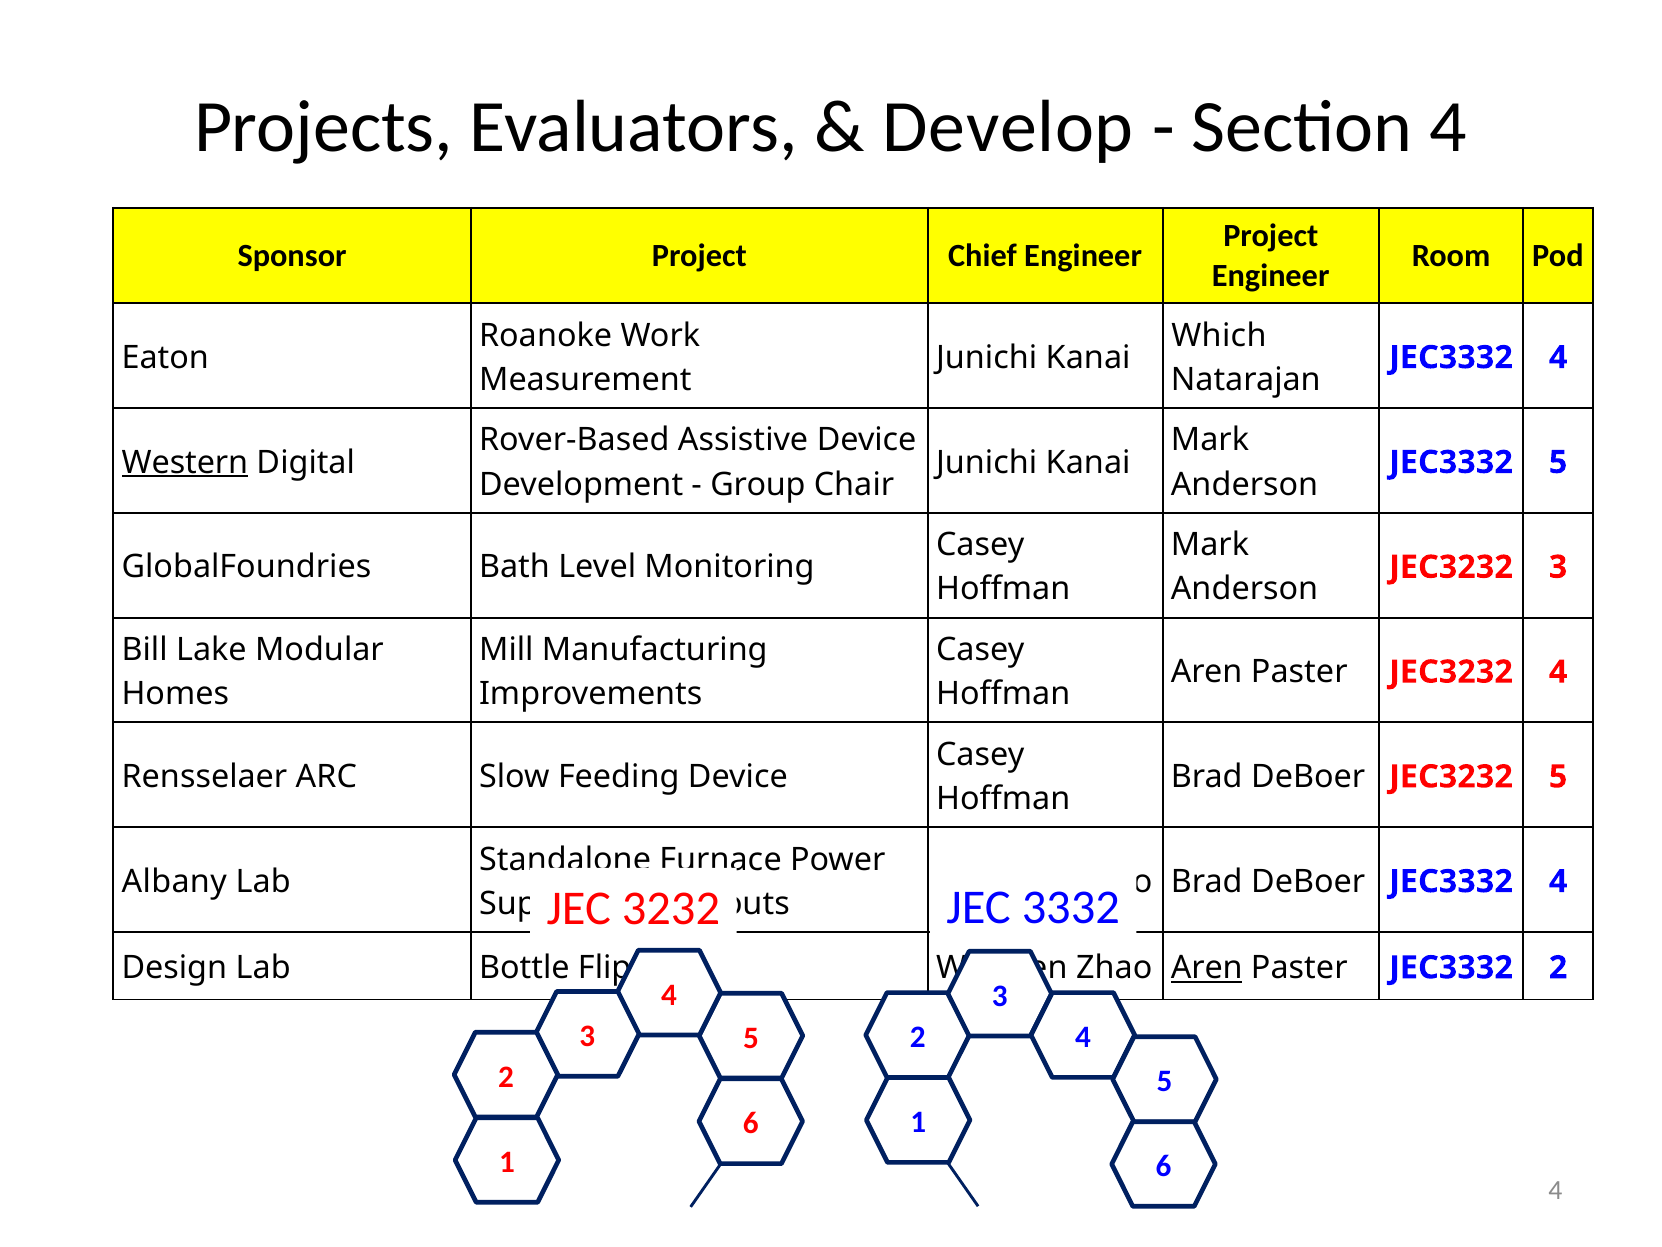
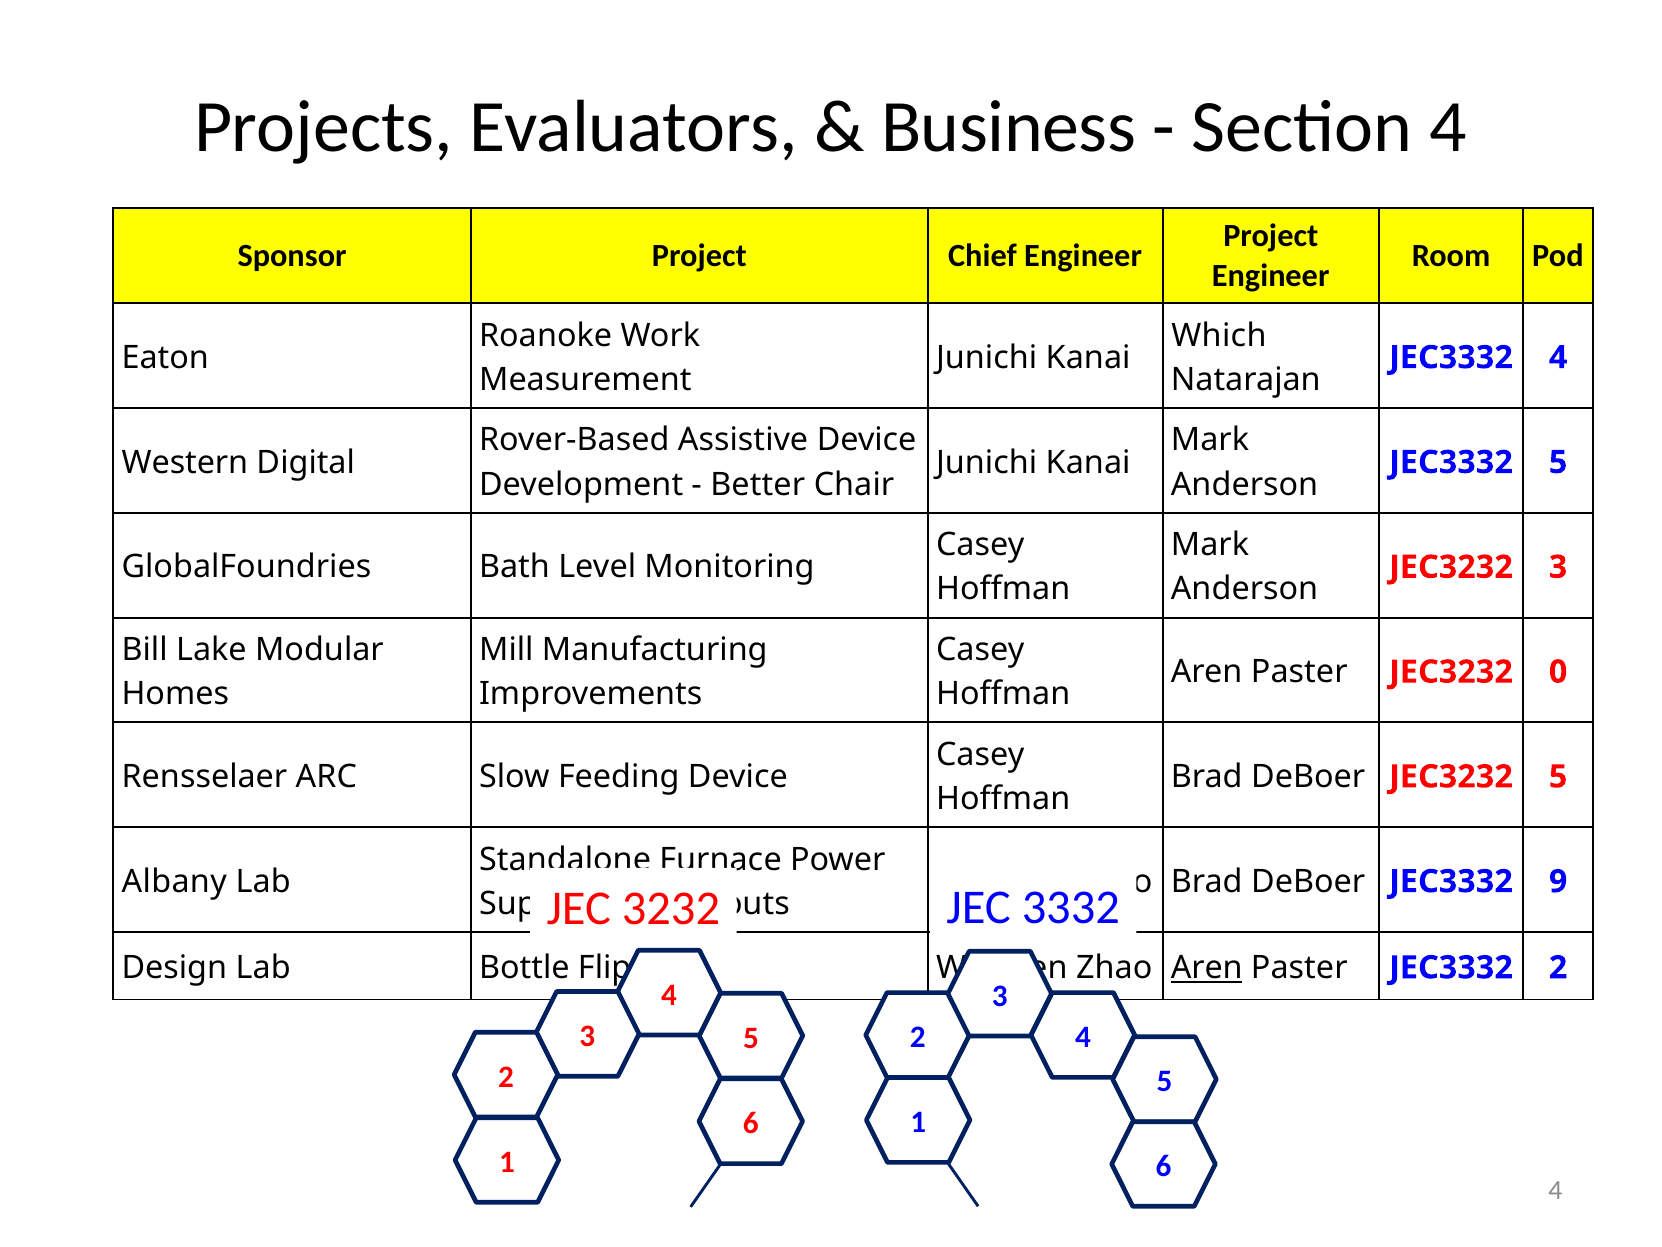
Develop: Develop -> Business (1009, 127)
Western underline: present -> none (185, 462)
Group: Group -> Better (758, 484)
JEC3232 4: 4 -> 0 (1558, 672)
DeBoer JEC3332 4: 4 -> 9 (1558, 881)
